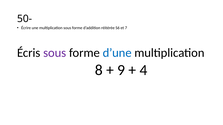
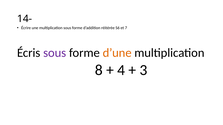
50-: 50- -> 14- (24, 19)
d’une colour: blue -> orange (117, 53)
9: 9 -> 4 (121, 70)
4: 4 -> 3 (143, 70)
